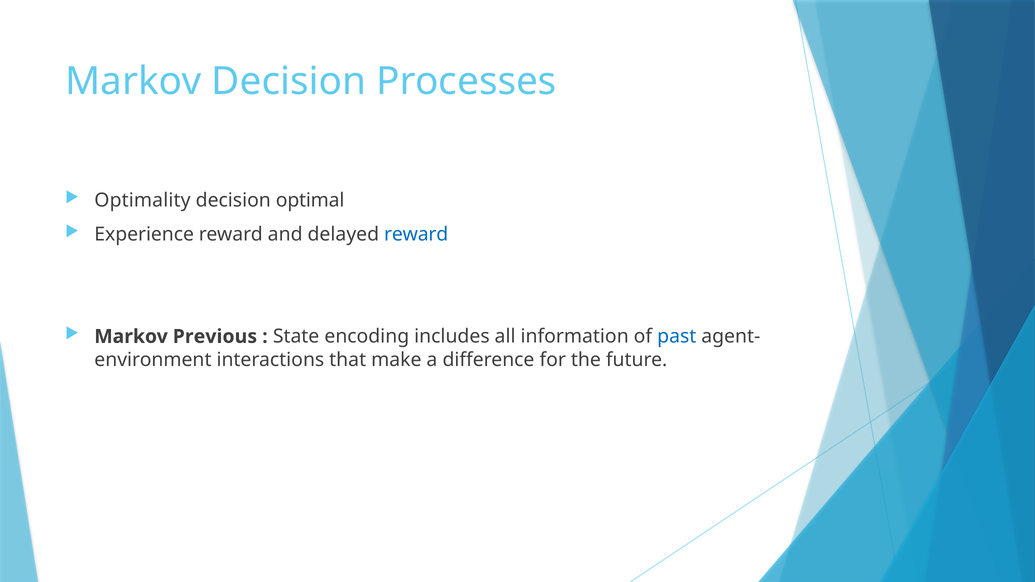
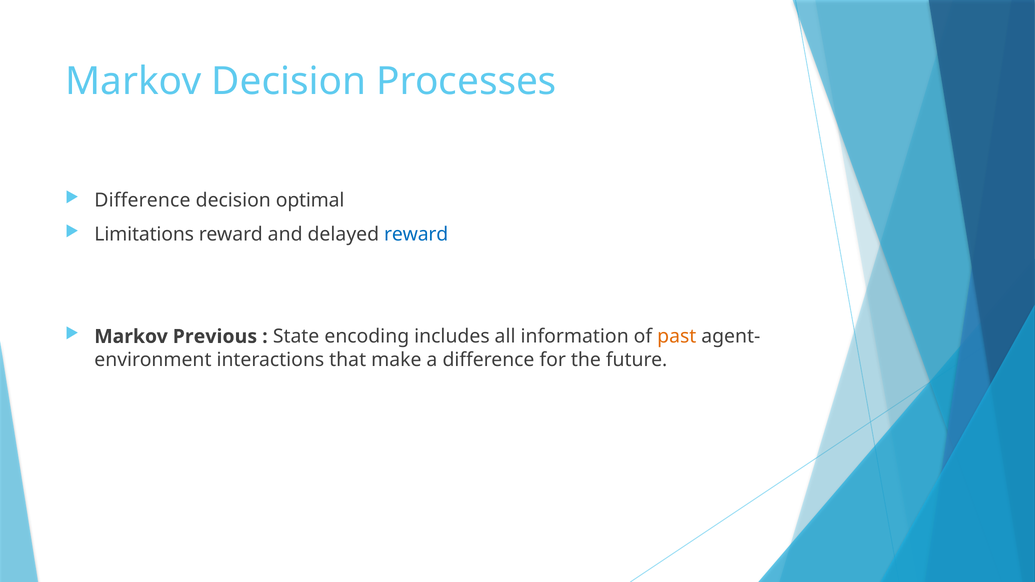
Optimality: Optimality -> Difference (142, 200)
Experience: Experience -> Limitations (144, 234)
past colour: blue -> orange (677, 337)
